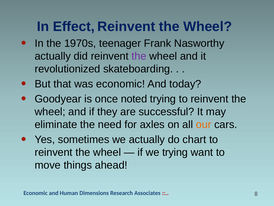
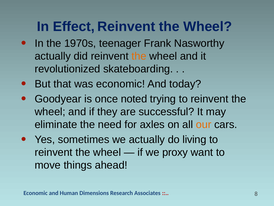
the colour: purple -> orange (139, 56)
chart: chart -> living (194, 139)
we trying: trying -> proxy (175, 152)
